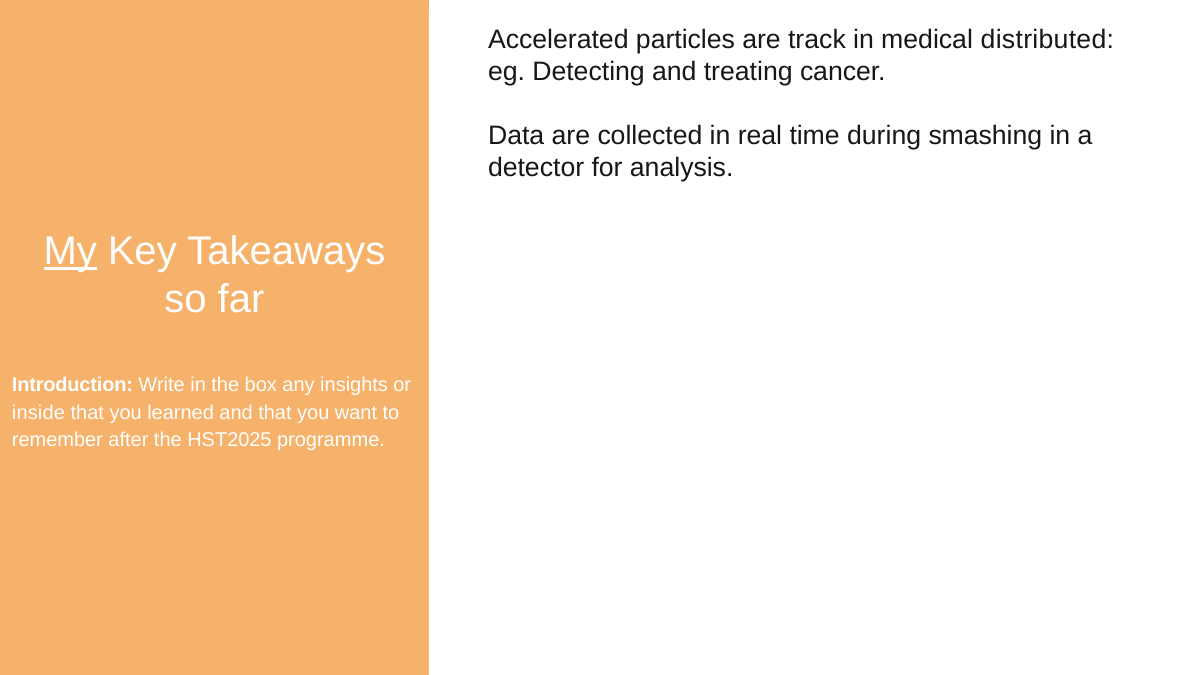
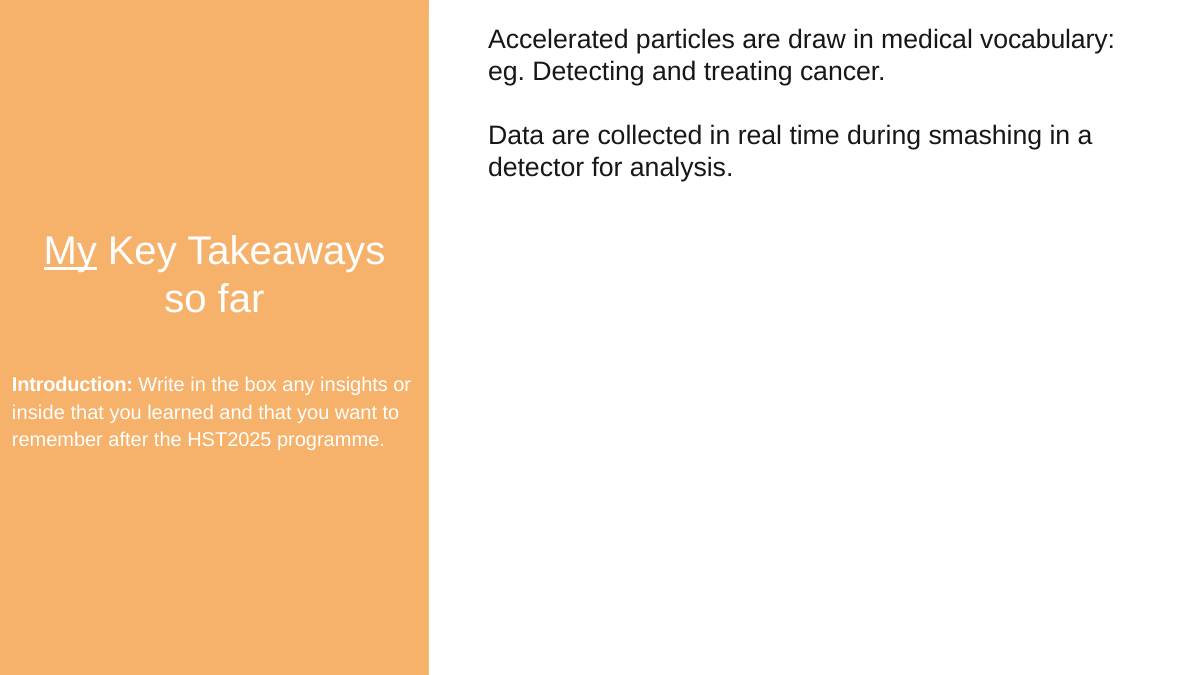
track: track -> draw (817, 40)
distributed: distributed -> vocabulary (1048, 40)
